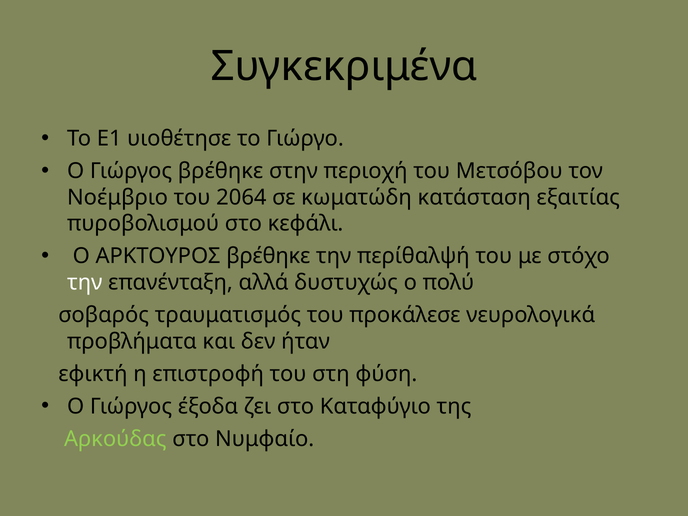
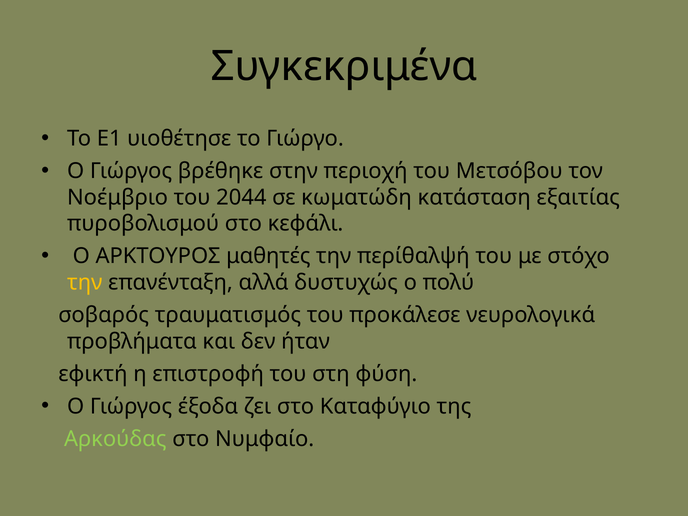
2064: 2064 -> 2044 (241, 197)
ΑΡΚΤΟΥΡΟΣ βρέθηκε: βρέθηκε -> μαθητές (268, 256)
την colour: white -> yellow (85, 283)
